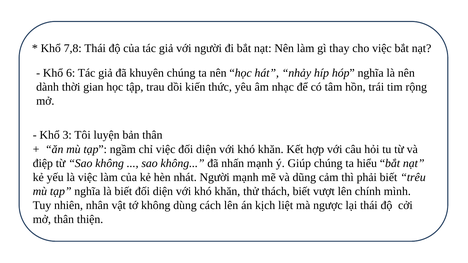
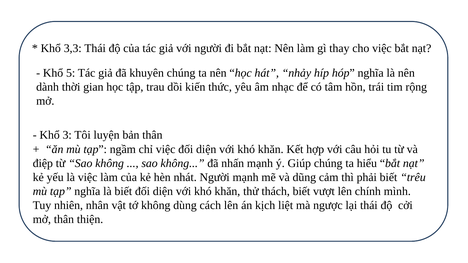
7,8: 7,8 -> 3,3 (73, 48)
6: 6 -> 5 (71, 73)
